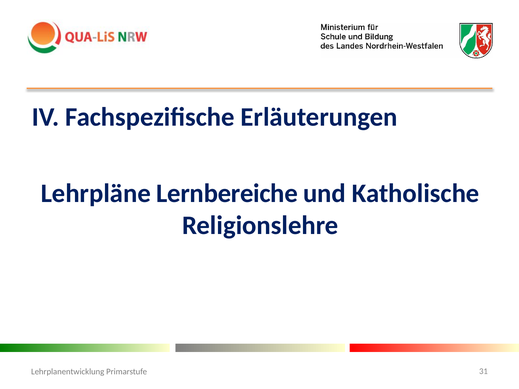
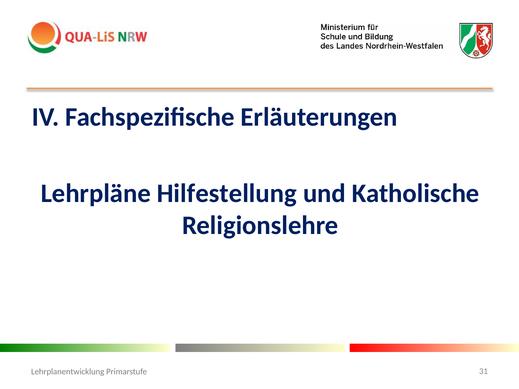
Lernbereiche: Lernbereiche -> Hilfestellung (227, 194)
